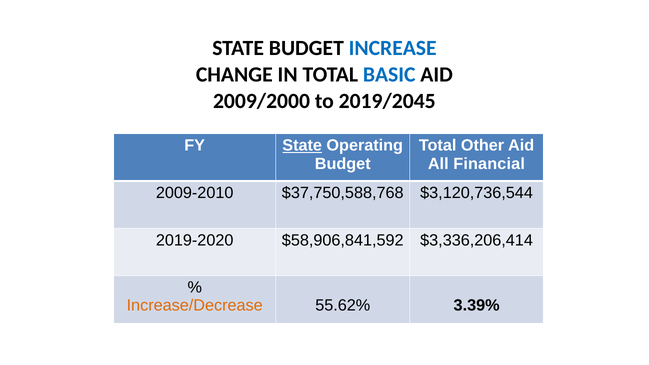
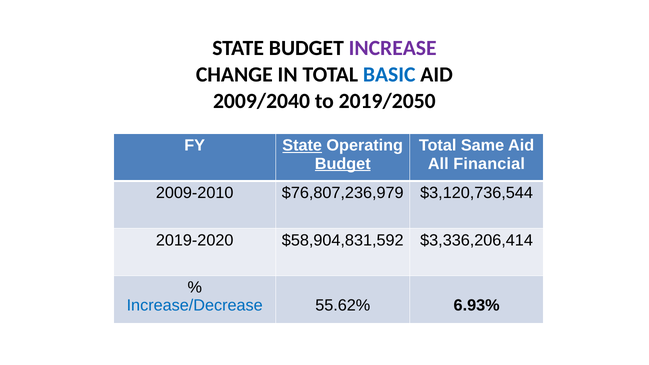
INCREASE colour: blue -> purple (393, 48)
2009/2000: 2009/2000 -> 2009/2040 (262, 101)
2019/2045: 2019/2045 -> 2019/2050 (387, 101)
Other: Other -> Same (483, 146)
Budget underline: none -> present (343, 164)
$37,750,588,768: $37,750,588,768 -> $76,807,236,979 (343, 193)
$58,906,841,592: $58,906,841,592 -> $58,904,831,592 (343, 240)
Increase/Decrease colour: orange -> blue (195, 306)
3.39%: 3.39% -> 6.93% (477, 306)
